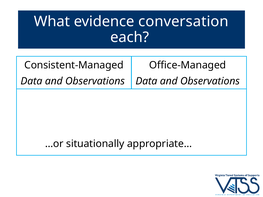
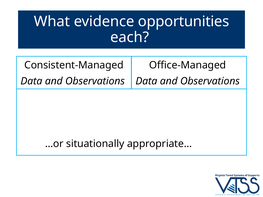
conversation: conversation -> opportunities (184, 22)
